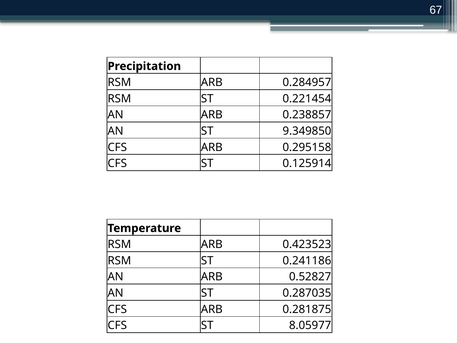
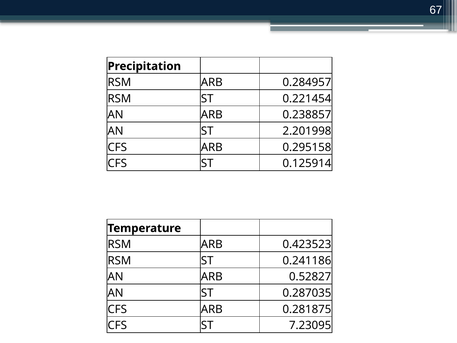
9.349850: 9.349850 -> 2.201998 (307, 131)
8.05977: 8.05977 -> 7.23095 (310, 325)
